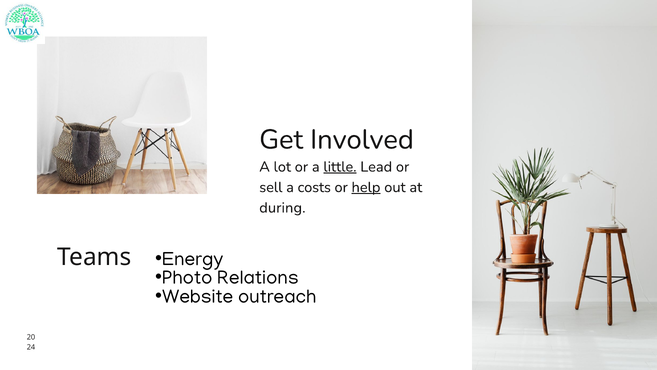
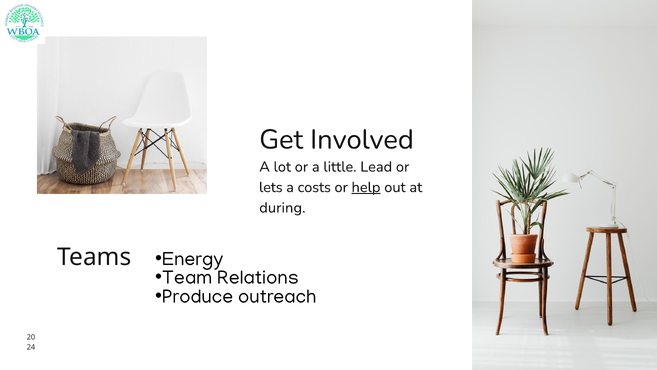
little underline: present -> none (340, 167)
sell: sell -> lets (271, 187)
Photo: Photo -> Team (187, 277)
Website: Website -> Produce (198, 296)
